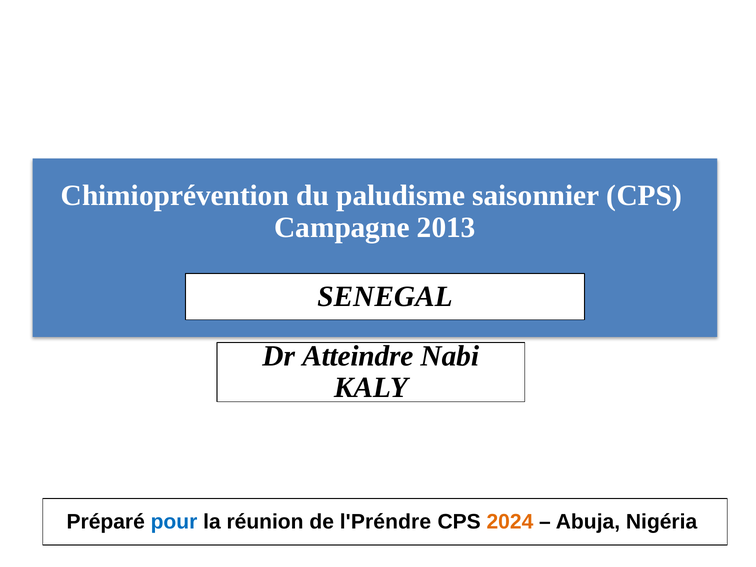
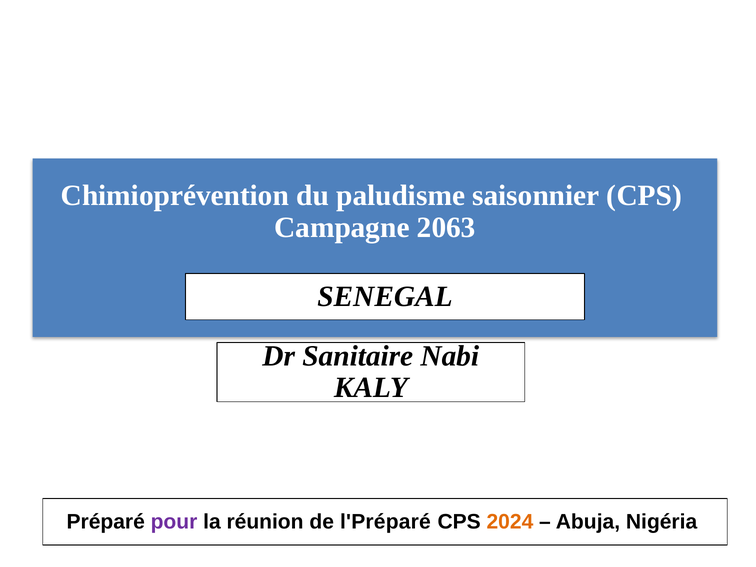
2013: 2013 -> 2063 (446, 227)
Atteindre: Atteindre -> Sanitaire (358, 356)
pour colour: blue -> purple (174, 522)
l'Préndre: l'Préndre -> l'Préparé (385, 522)
